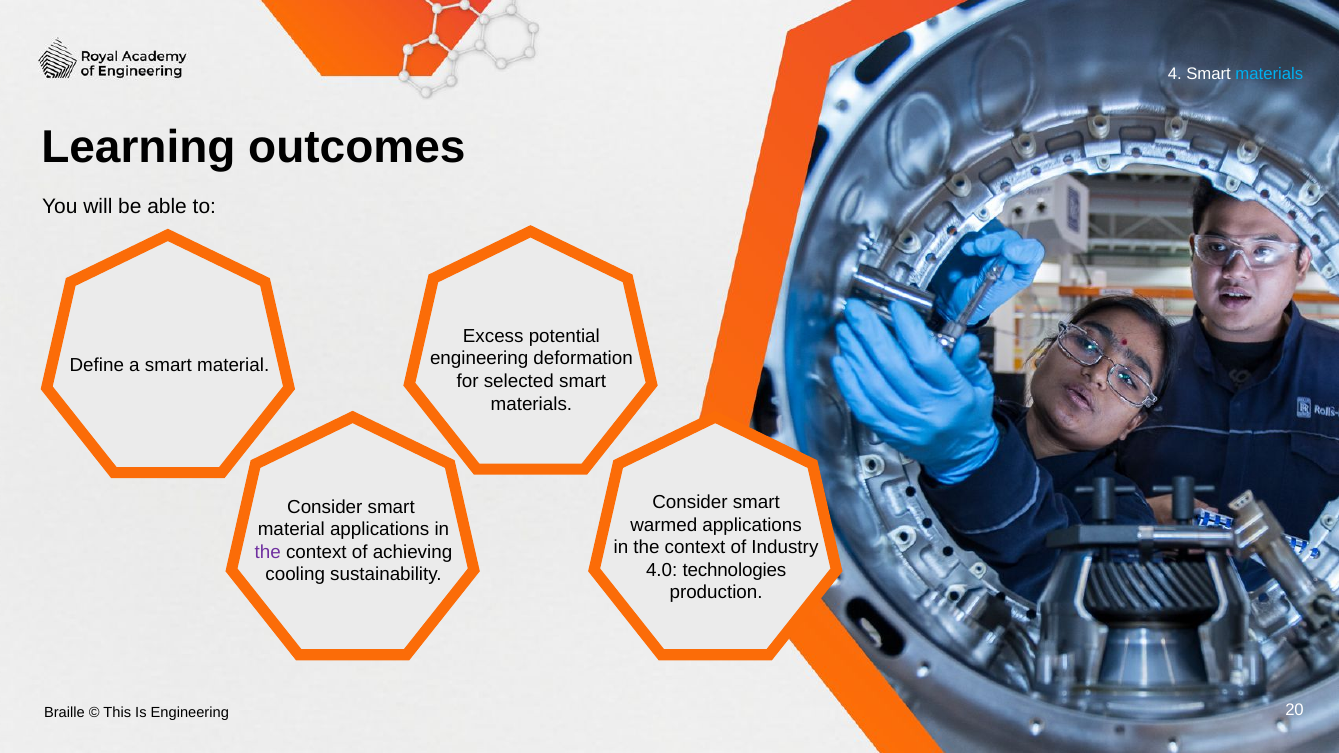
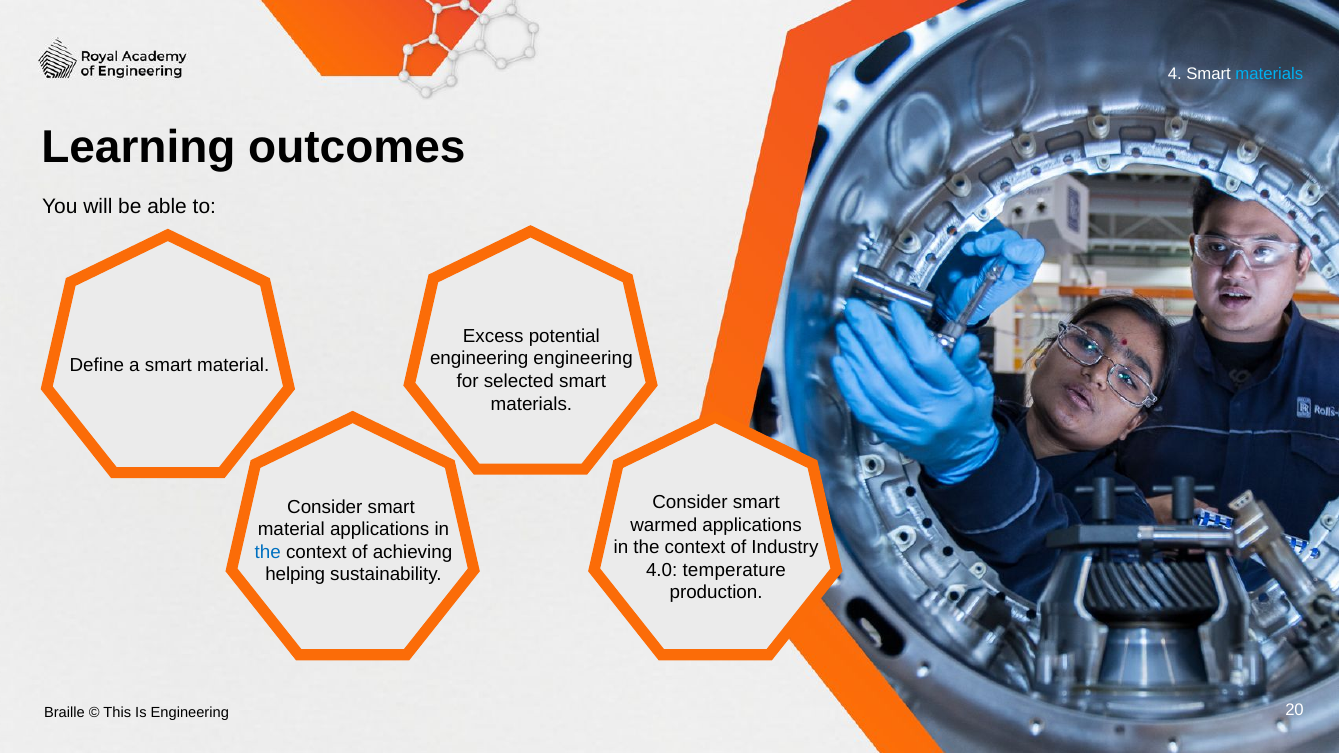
engineering deformation: deformation -> engineering (583, 359)
the colour: purple -> blue (268, 552)
technologies: technologies -> temperature (734, 570)
cooling: cooling -> helping (295, 575)
